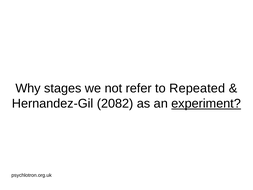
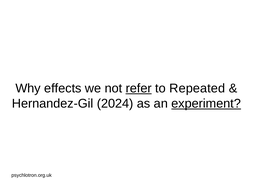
stages: stages -> effects (63, 88)
refer underline: none -> present (139, 88)
2082: 2082 -> 2024 (115, 103)
